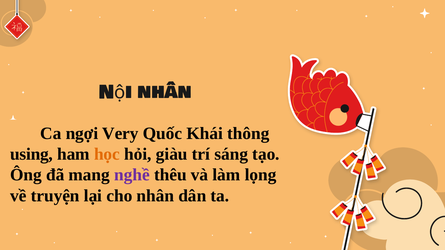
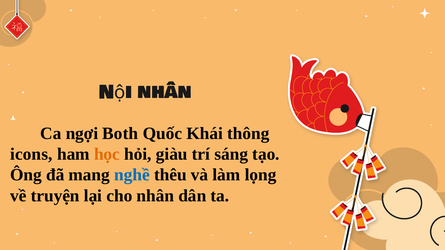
Very: Very -> Both (120, 134)
using: using -> icons (31, 154)
nghề colour: purple -> blue (132, 175)
